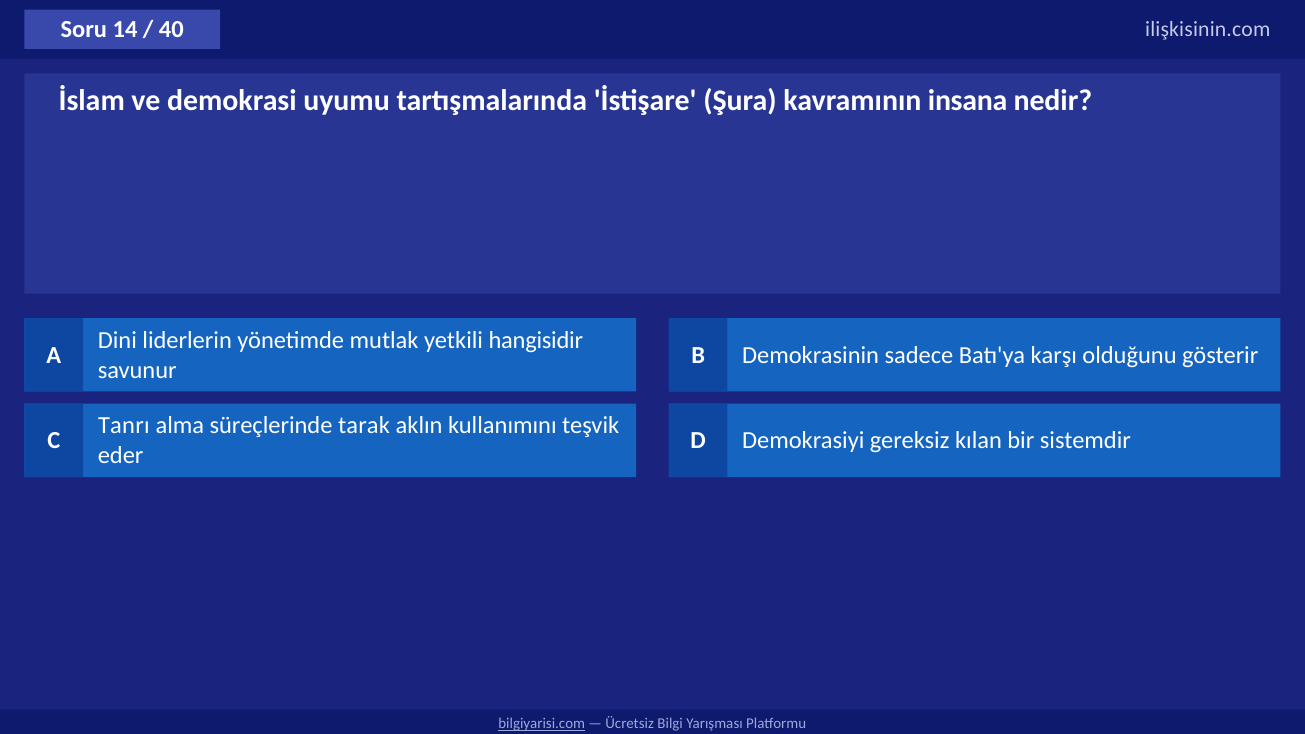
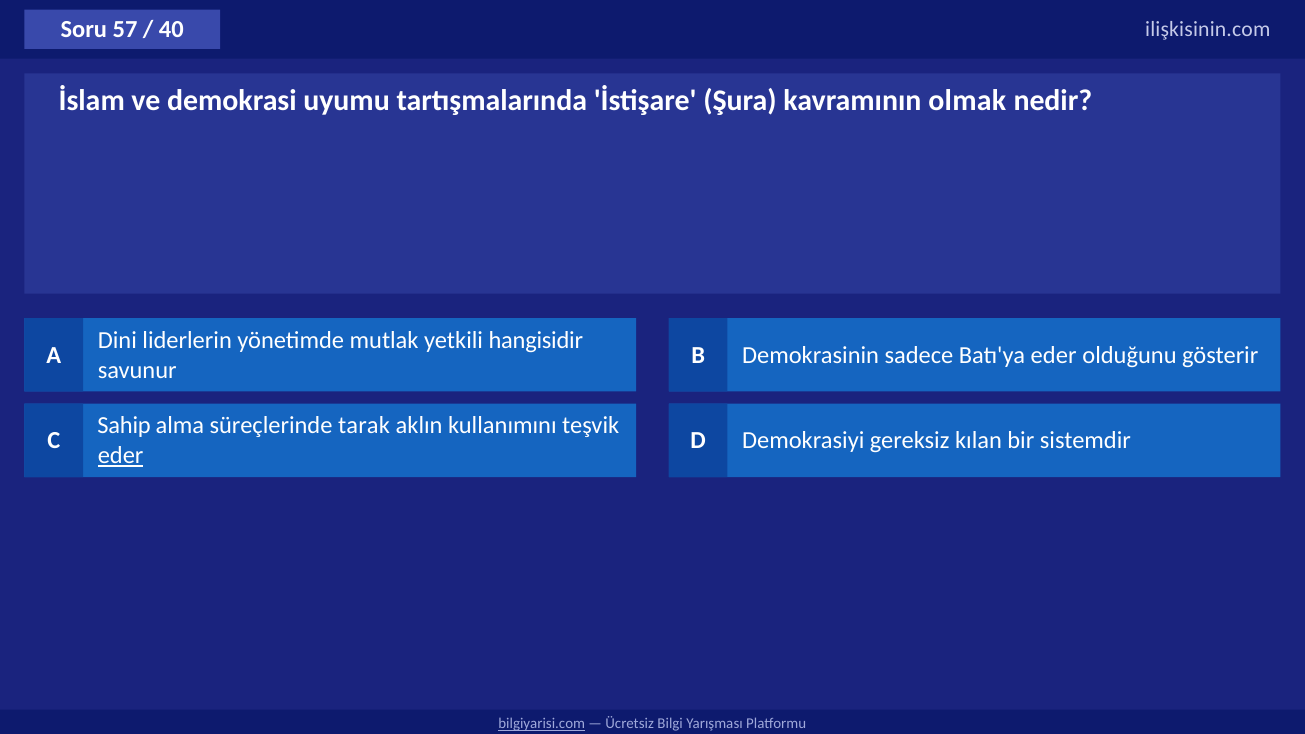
14: 14 -> 57 (125, 30)
insana: insana -> olmak (967, 100)
Batı'ya karşı: karşı -> eder (1054, 355)
Tanrı: Tanrı -> Sahip (124, 426)
eder underline: none -> present (121, 456)
